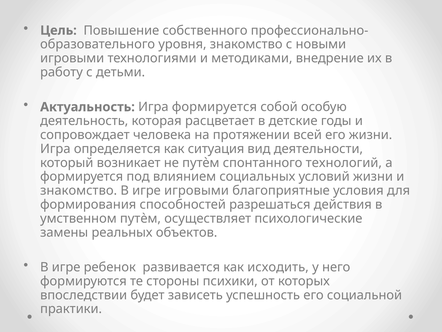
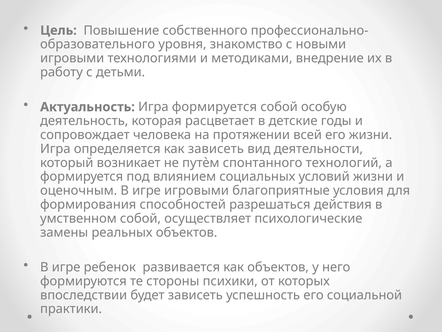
как ситуация: ситуация -> зависеть (216, 149)
знакомство: знакомство -> оценочным (79, 190)
умственном путѐм: путѐм -> собой (140, 218)
как исходить: исходить -> объектов (278, 267)
